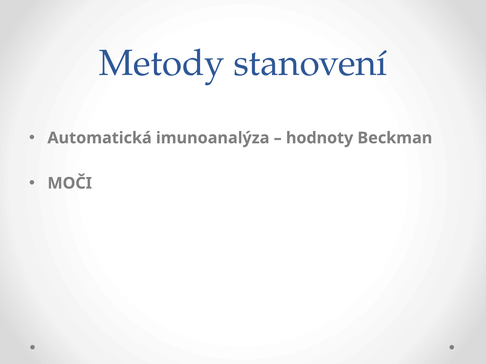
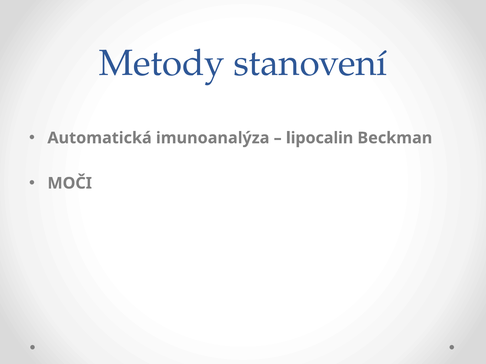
hodnoty: hodnoty -> lipocalin (320, 138)
